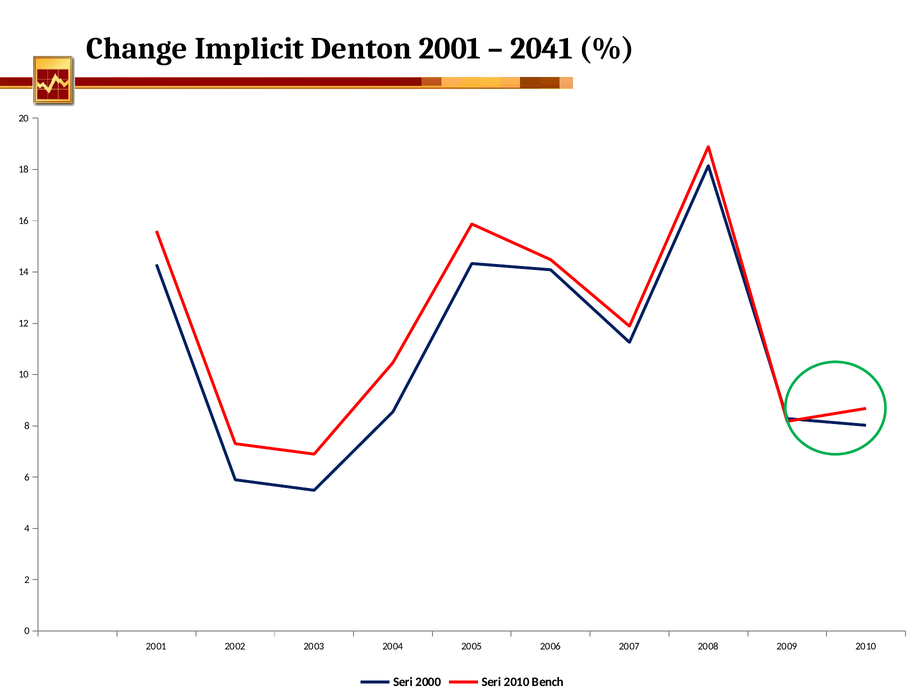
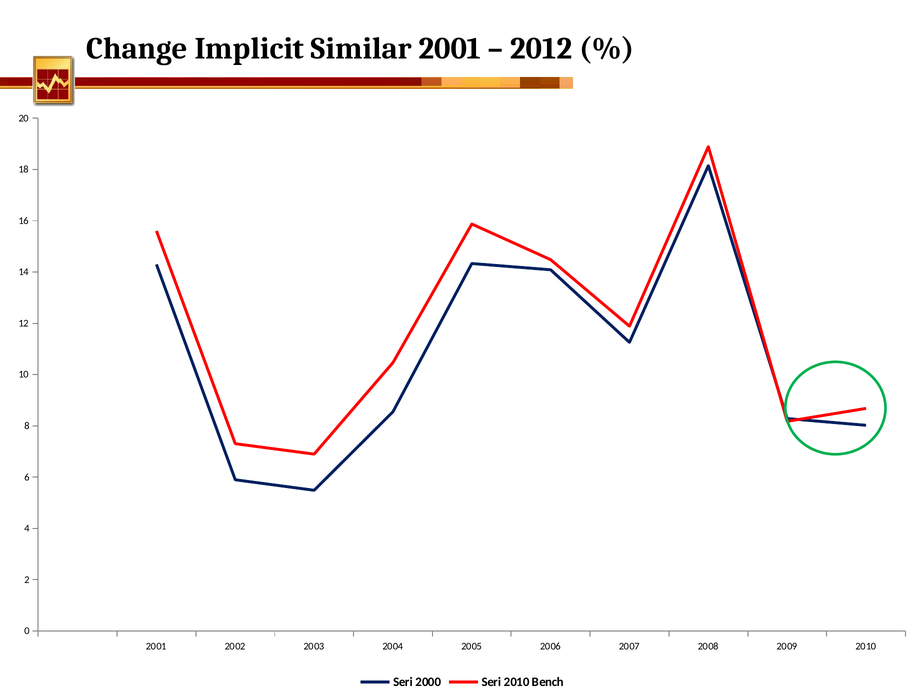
Denton: Denton -> Similar (361, 48)
2041: 2041 -> 2012 (541, 48)
